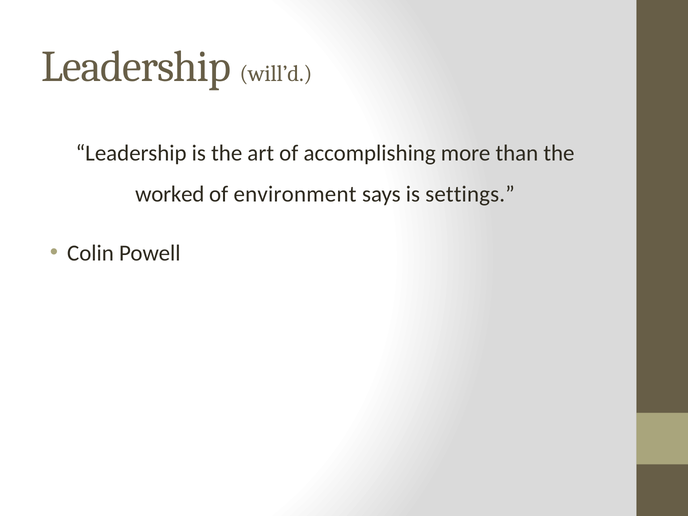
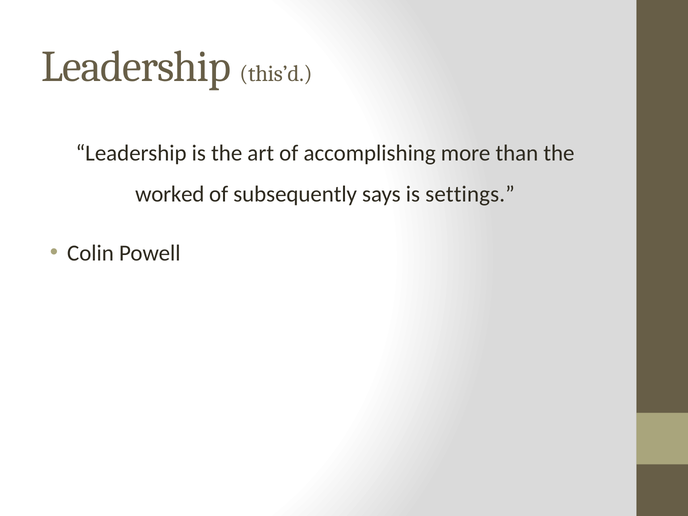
will’d: will’d -> this’d (276, 74)
environment: environment -> subsequently (295, 194)
